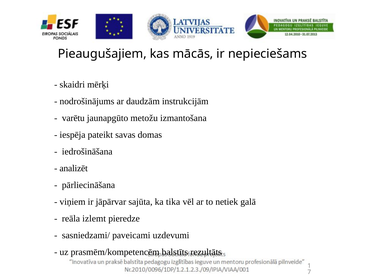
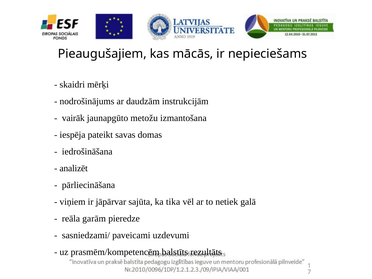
varētu: varētu -> vairāk (73, 118)
izlemt: izlemt -> garām (94, 219)
